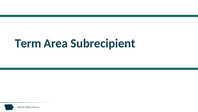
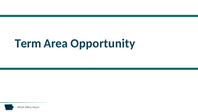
Subrecipient: Subrecipient -> Opportunity (103, 43)
